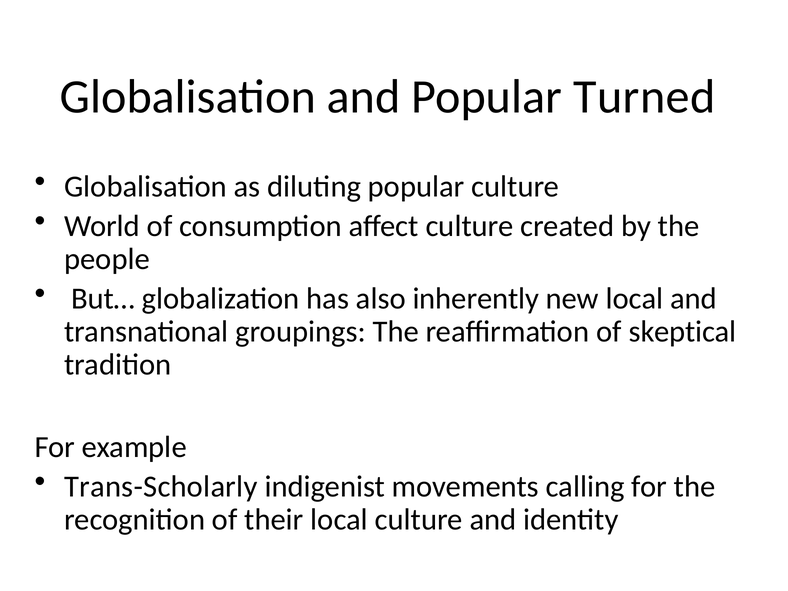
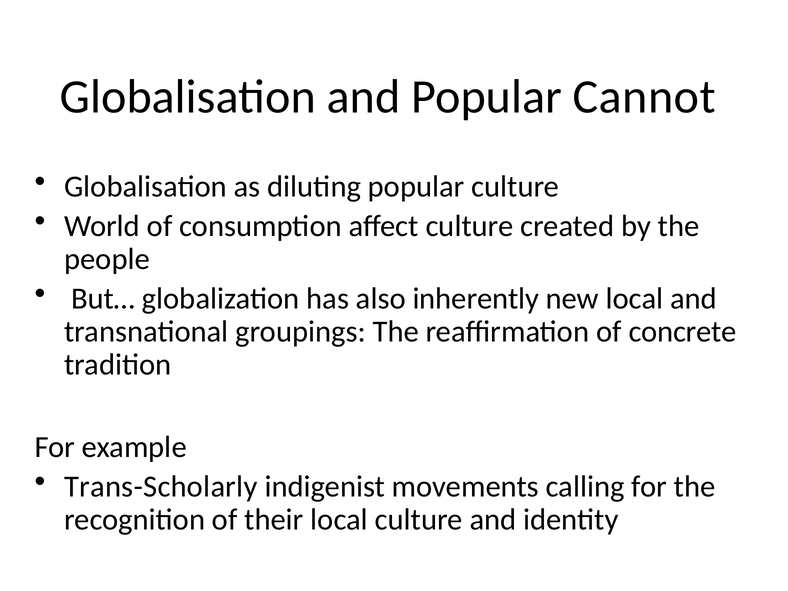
Turned: Turned -> Cannot (644, 97)
skeptical: skeptical -> concrete (683, 332)
